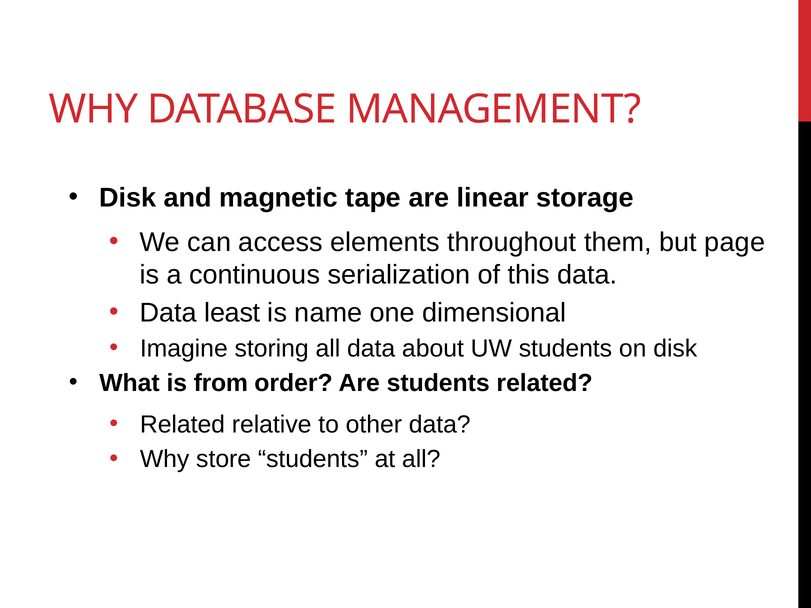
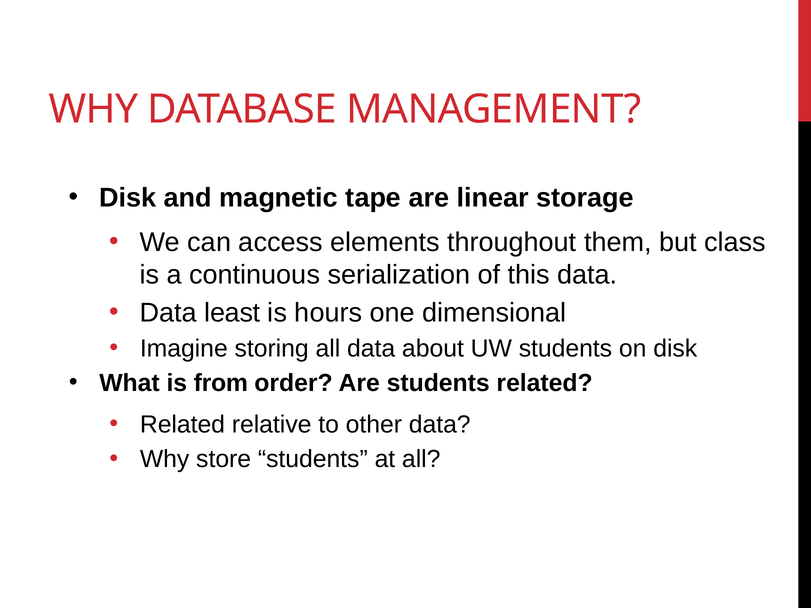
page: page -> class (735, 242)
name: name -> hours (328, 313)
